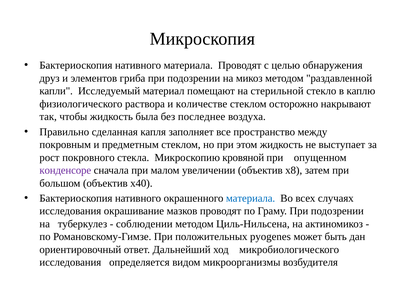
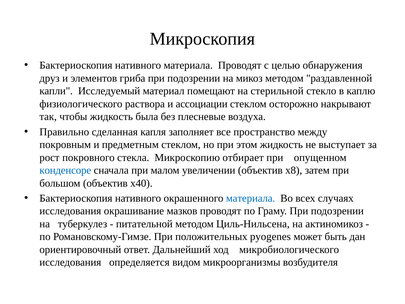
количестве: количестве -> ассоциации (202, 104)
последнее: последнее -> плесневые (202, 117)
кровяной: кровяной -> отбирает (243, 157)
конденсоре colour: purple -> blue (65, 170)
соблюдении: соблюдении -> питательной (144, 224)
